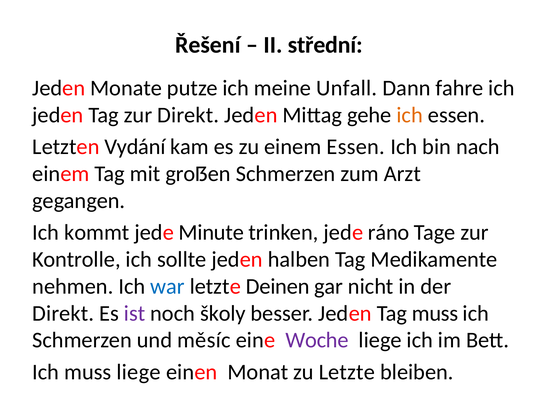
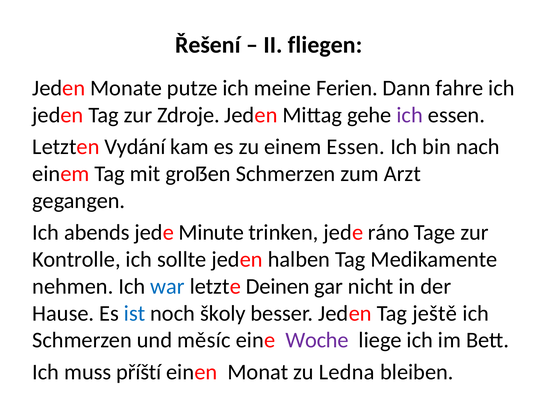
střední: střední -> fliegen (325, 45)
Unfall: Unfall -> Ferien (347, 88)
zur Direkt: Direkt -> Zdroje (188, 115)
ich colour: orange -> purple (410, 115)
kommt: kommt -> abends (97, 232)
Direkt: Direkt -> Hause (63, 313)
ist colour: purple -> blue (135, 313)
Tag muss: muss -> ještě (435, 313)
muss liege: liege -> příští (139, 371)
zu Letzte: Letzte -> Ledna (347, 371)
